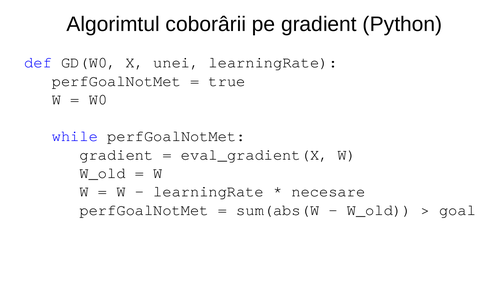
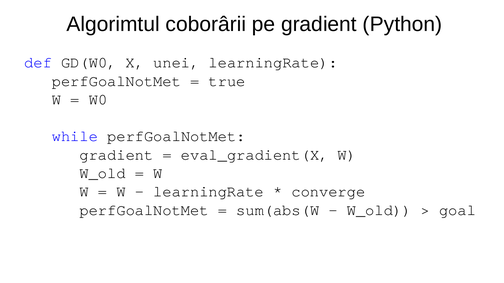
necesare: necesare -> converge (328, 192)
